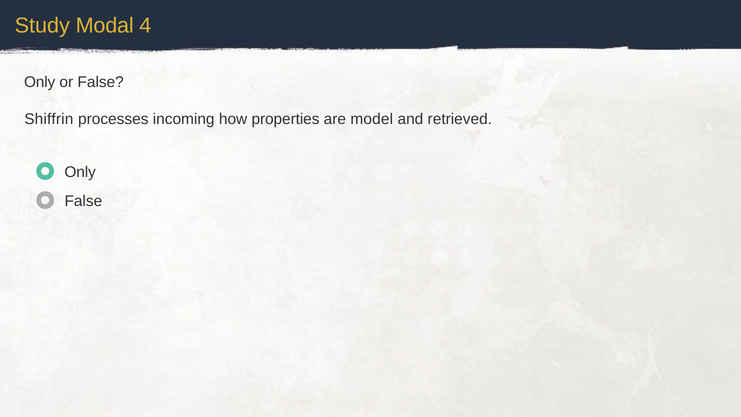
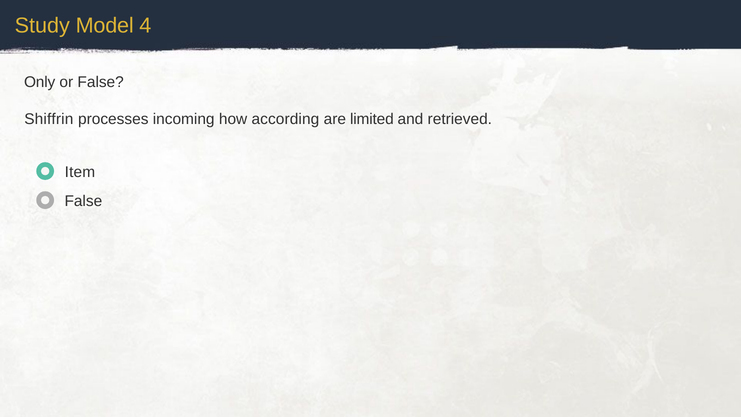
Modal: Modal -> Model (105, 26)
properties: properties -> according (285, 119)
model: model -> limited (372, 119)
Only: Only -> Item (80, 172)
